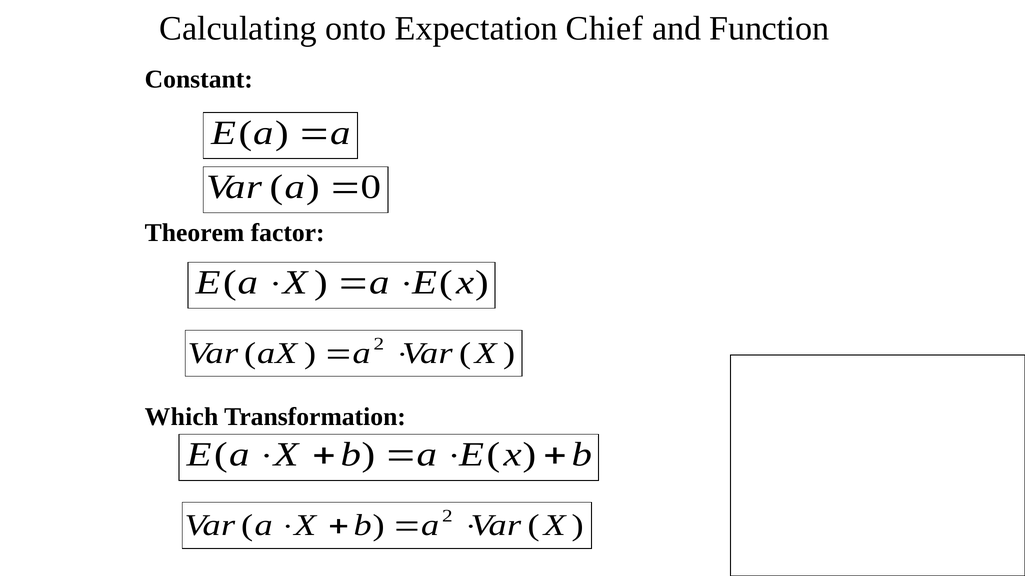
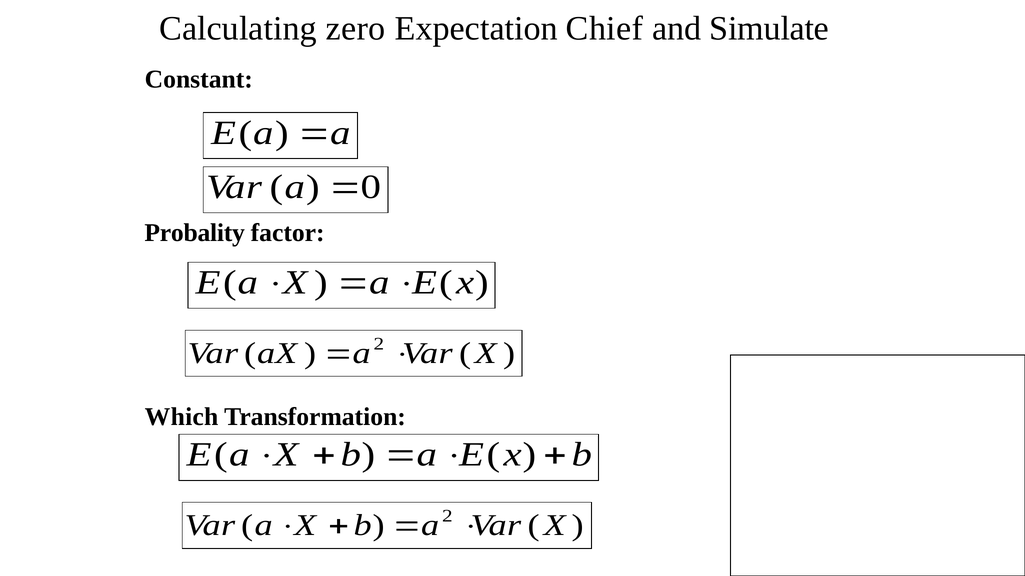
onto: onto -> zero (356, 28)
Function: Function -> Simulate (769, 28)
Theorem: Theorem -> Probality (195, 233)
